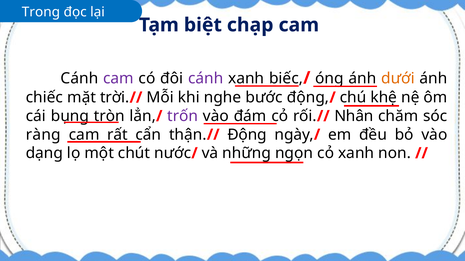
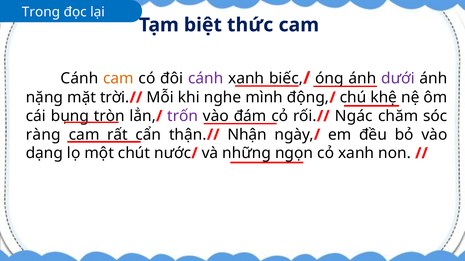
chạp: chạp -> thức (250, 25)
cam colour: purple -> orange (118, 79)
dưới colour: orange -> purple (398, 79)
chiếc: chiếc -> nặng (44, 98)
bước: bước -> mình (264, 98)
Nhân: Nhân -> Ngác (354, 116)
Động: Động -> Nhận (247, 135)
